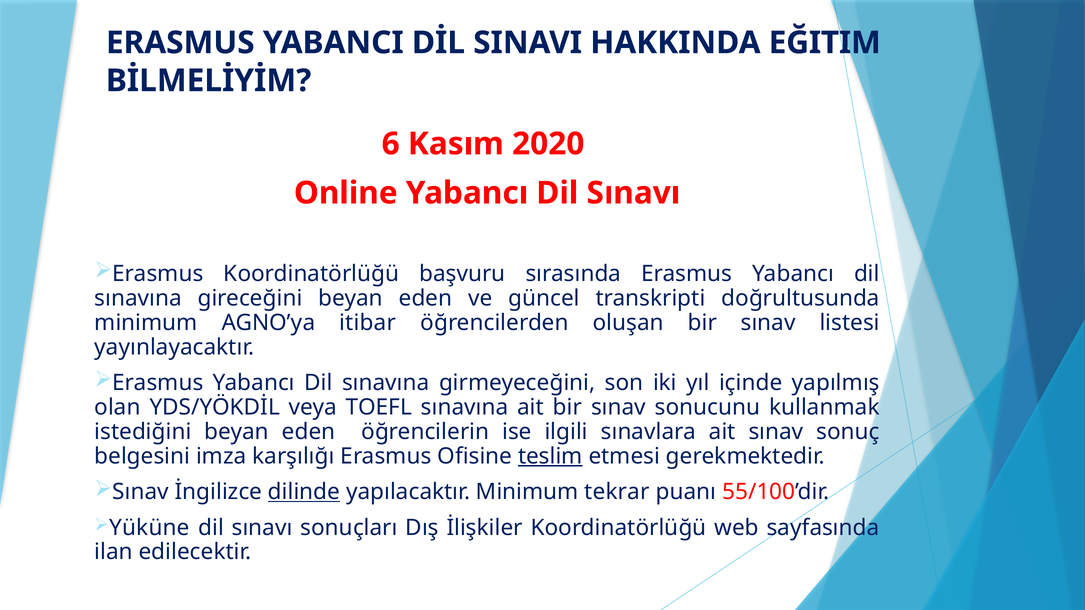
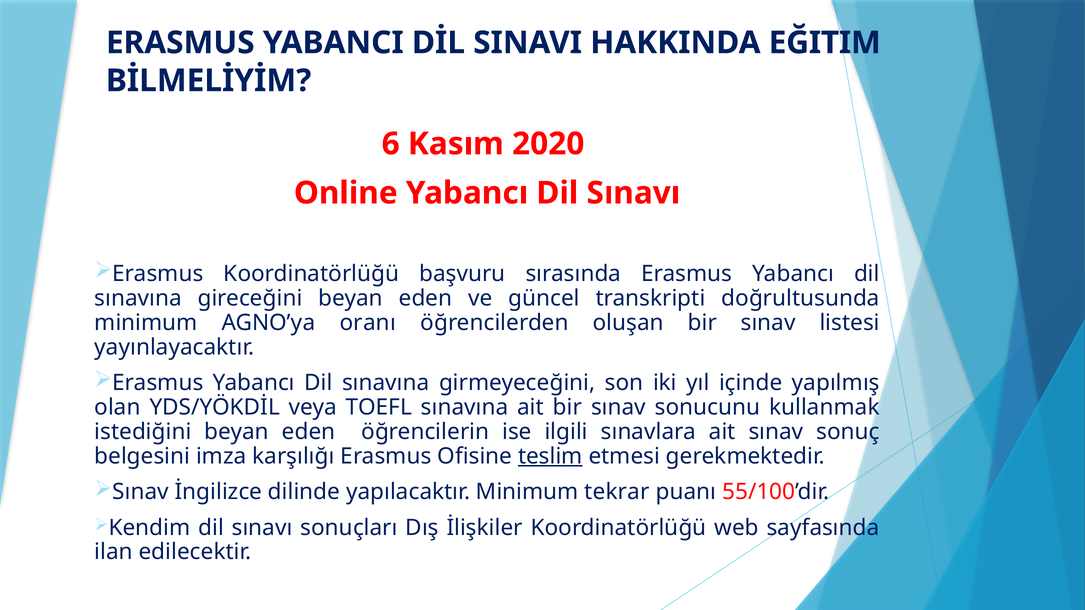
itibar: itibar -> oranı (368, 323)
dilinde underline: present -> none (304, 492)
Yüküne: Yüküne -> Kendim (149, 528)
